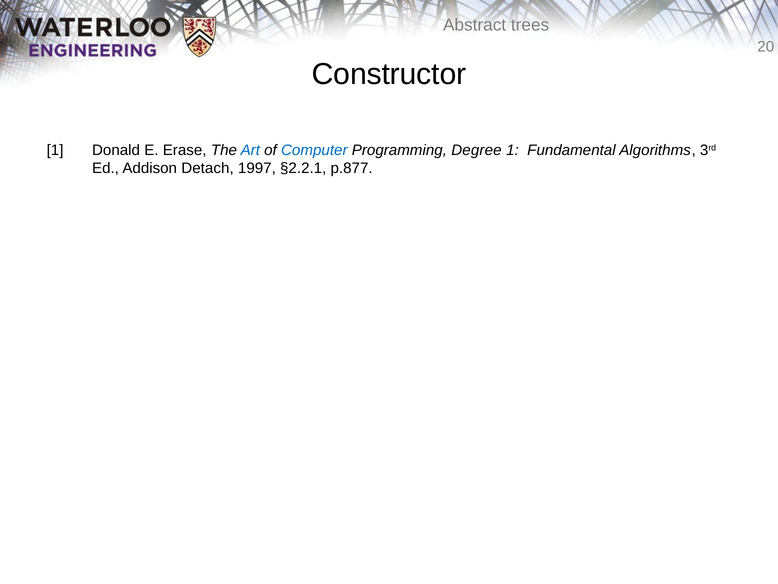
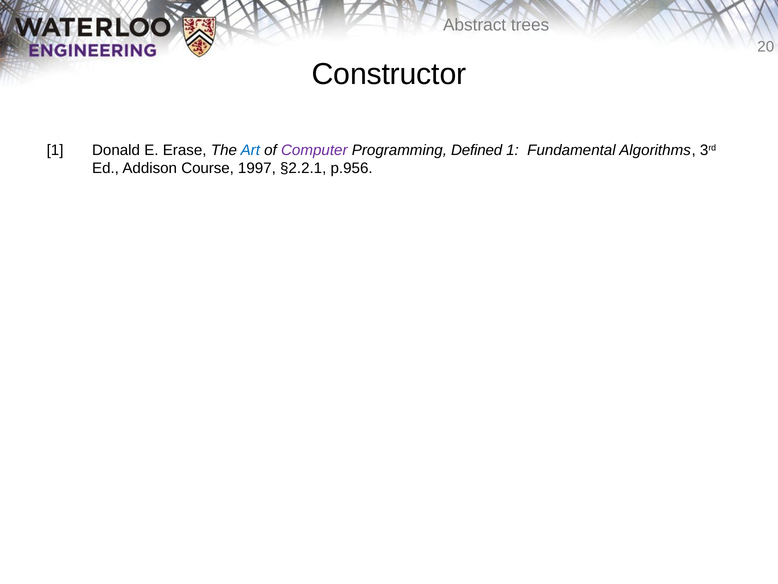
Computer colour: blue -> purple (314, 150)
Degree: Degree -> Defined (477, 150)
Detach: Detach -> Course (208, 168)
p.877: p.877 -> p.956 (352, 168)
